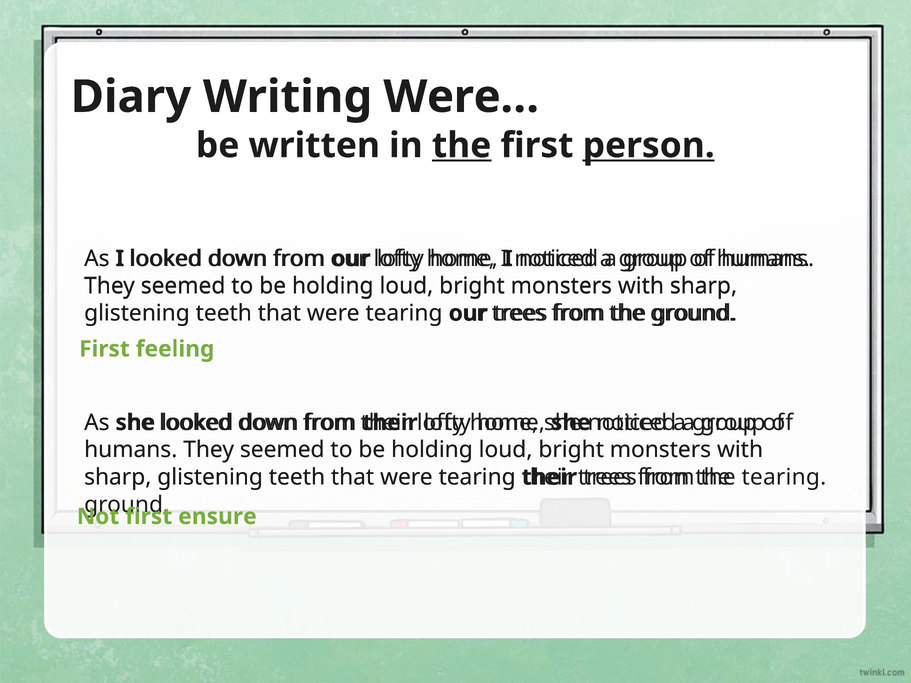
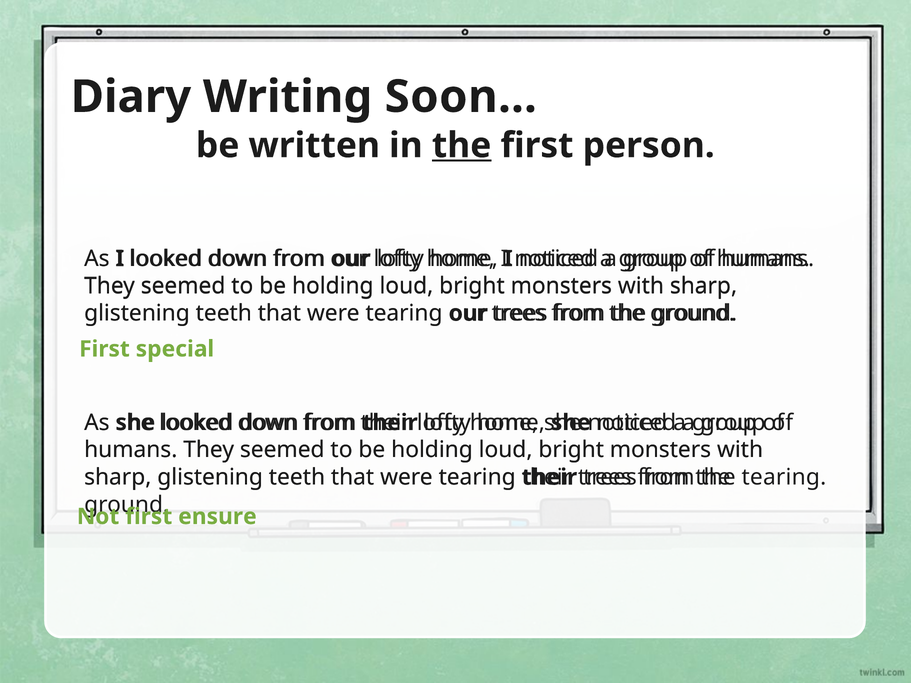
Were…: Were… -> Soon… (461, 97)
person underline: present -> none (649, 146)
feeling: feeling -> special (175, 349)
